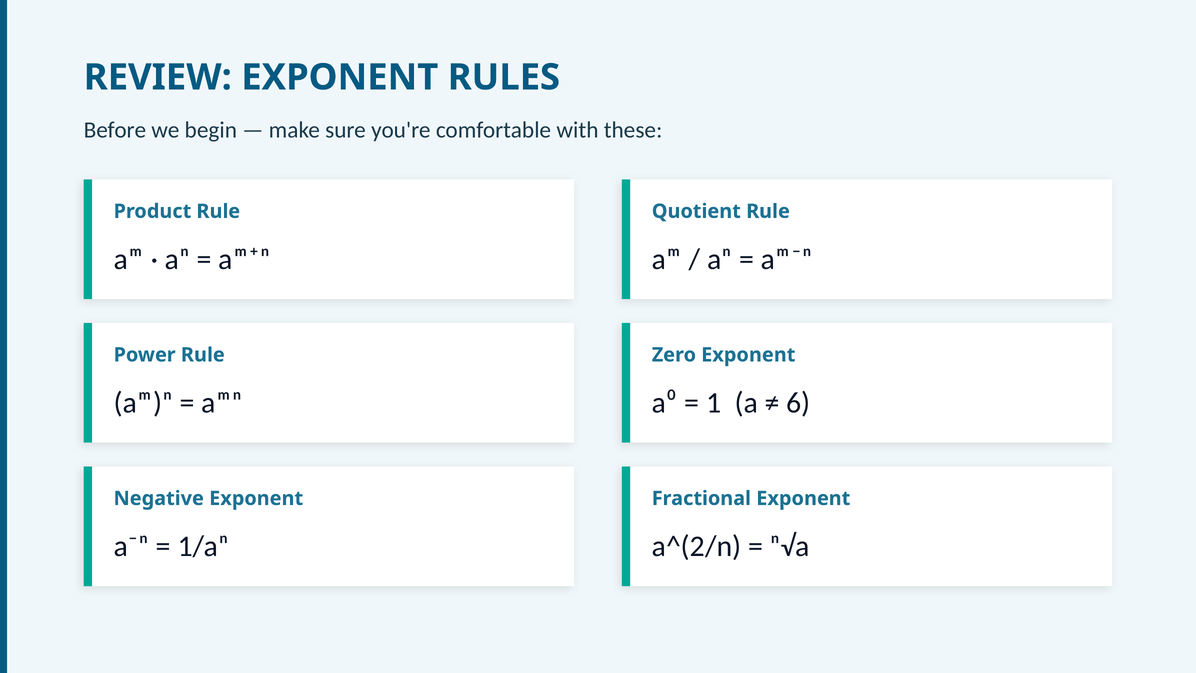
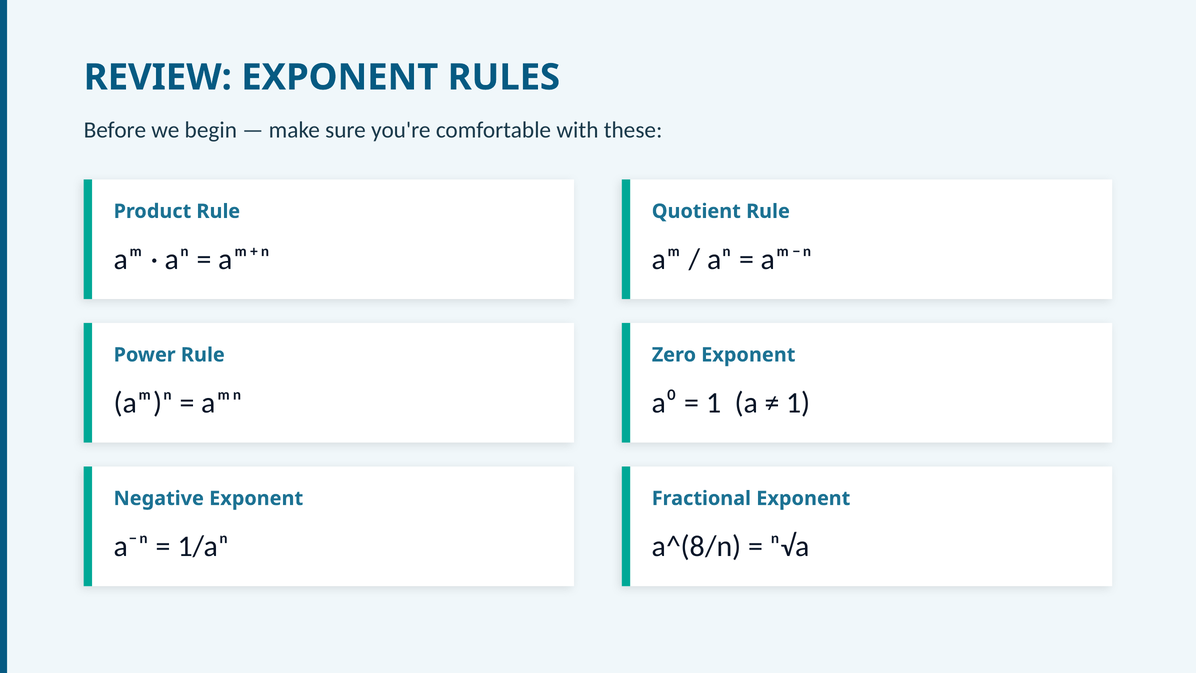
6: 6 -> 1 (798, 403)
a^(2/n: a^(2/n -> a^(8/n (697, 546)
